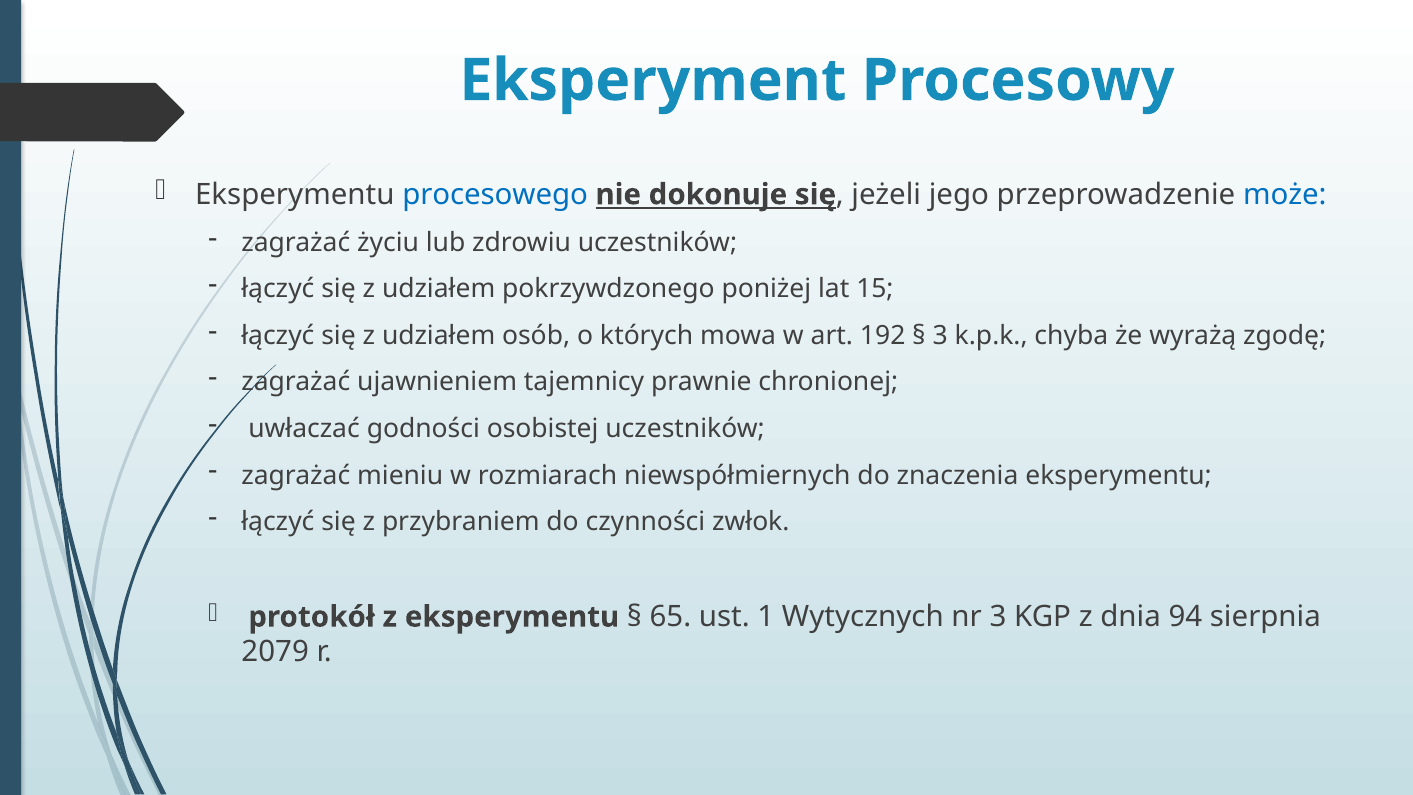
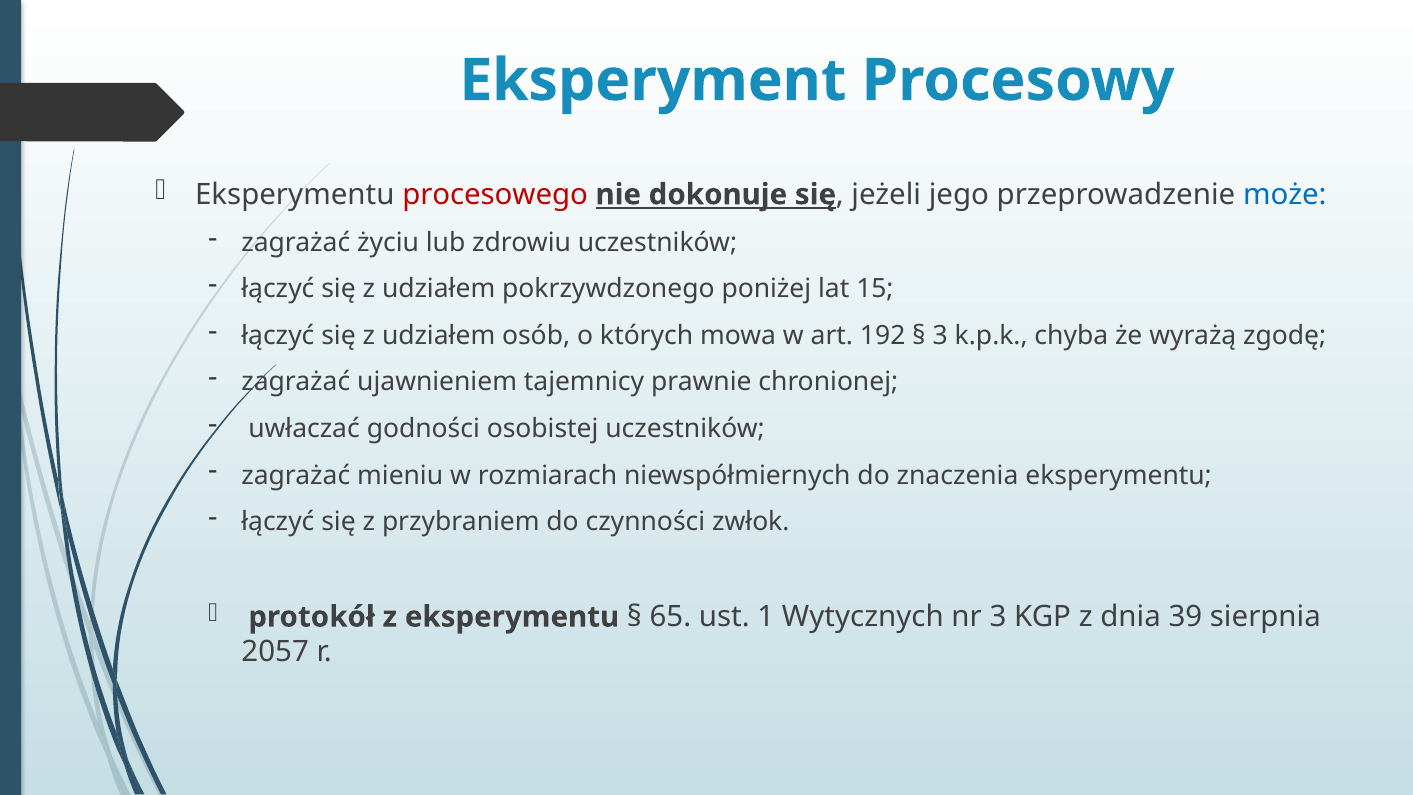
procesowego colour: blue -> red (495, 195)
94: 94 -> 39 (1185, 617)
2079: 2079 -> 2057 (275, 652)
